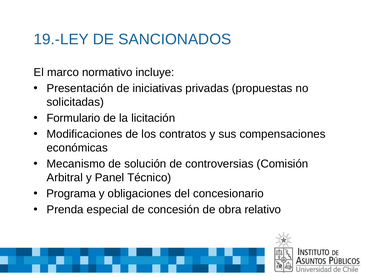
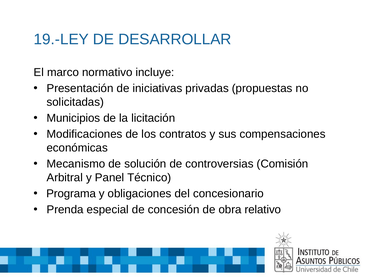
SANCIONADOS: SANCIONADOS -> DESARROLLAR (175, 39)
Formulario: Formulario -> Municipios (73, 118)
